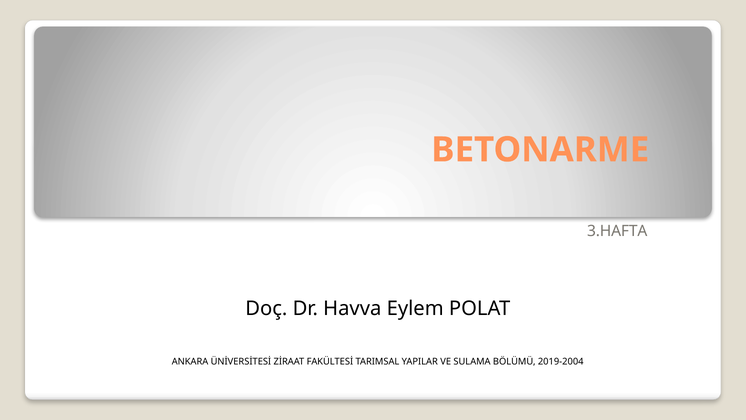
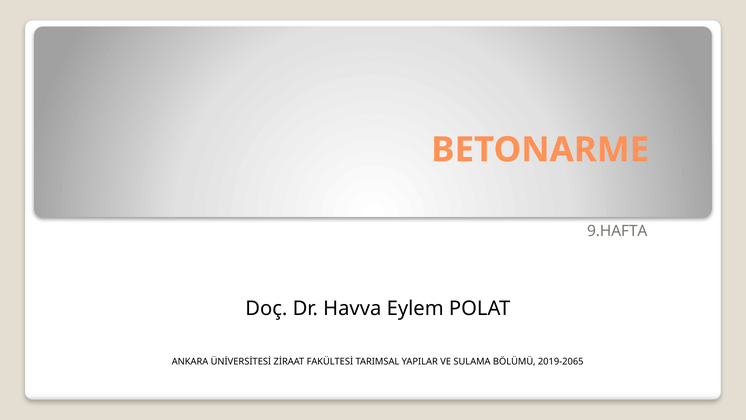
3.HAFTA: 3.HAFTA -> 9.HAFTA (617, 231)
2019-2004: 2019-2004 -> 2019-2065 (561, 361)
